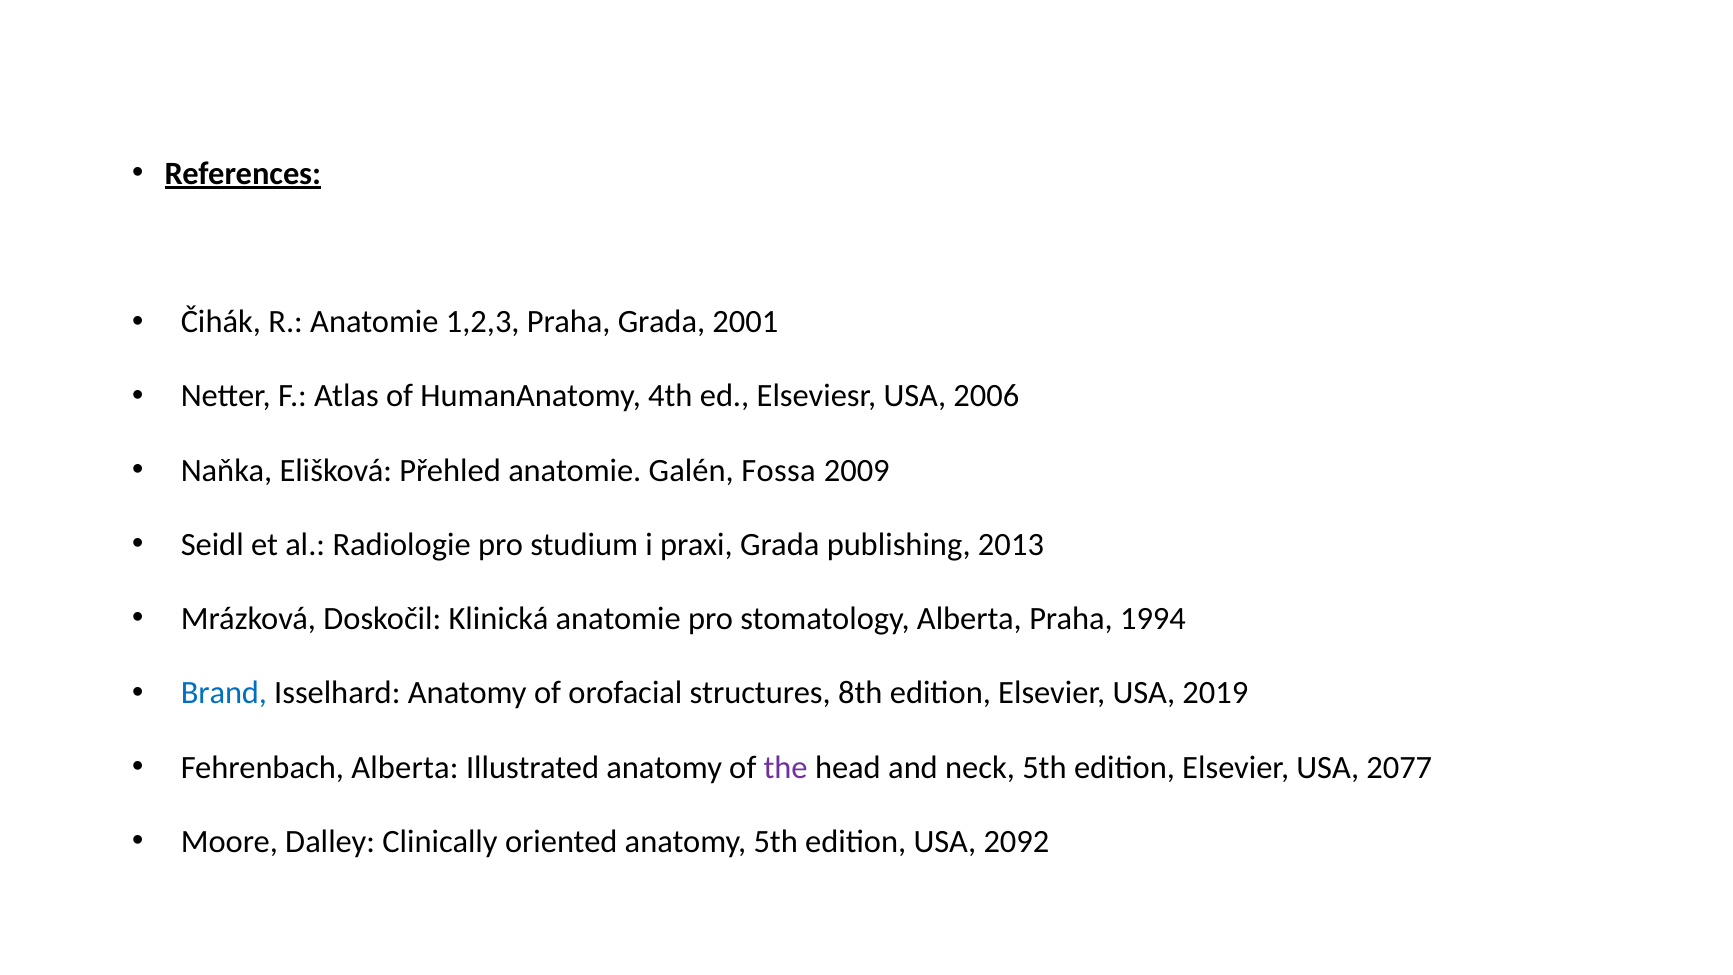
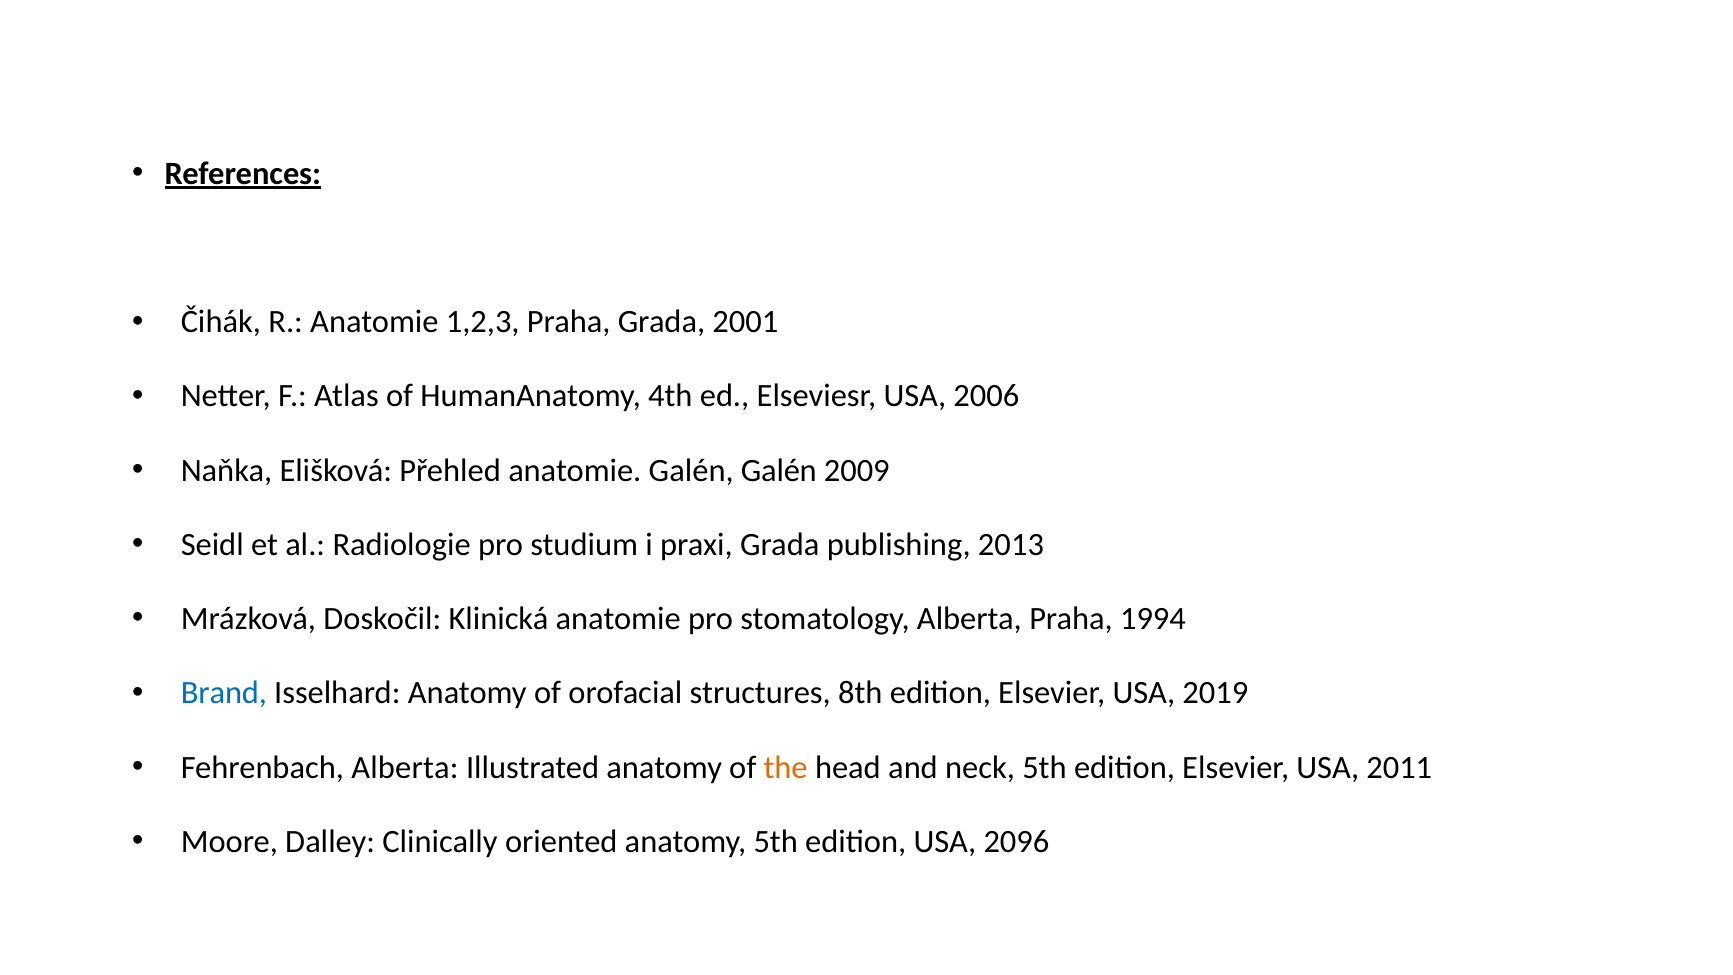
Galén Fossa: Fossa -> Galén (779, 470)
the colour: purple -> orange (786, 767)
2077: 2077 -> 2011 (1399, 767)
2092: 2092 -> 2096 (1016, 841)
